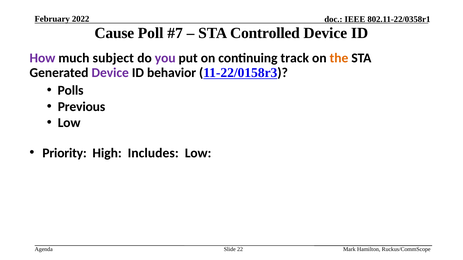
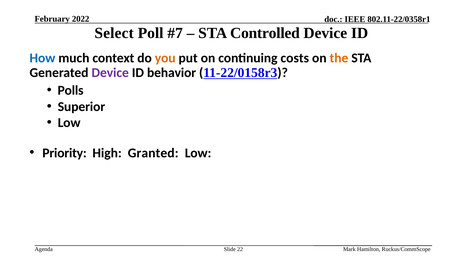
Cause: Cause -> Select (114, 33)
How colour: purple -> blue (42, 58)
subject: subject -> context (113, 58)
you colour: purple -> orange (165, 58)
track: track -> costs (295, 58)
Previous: Previous -> Superior (81, 107)
Includes: Includes -> Granted (153, 153)
